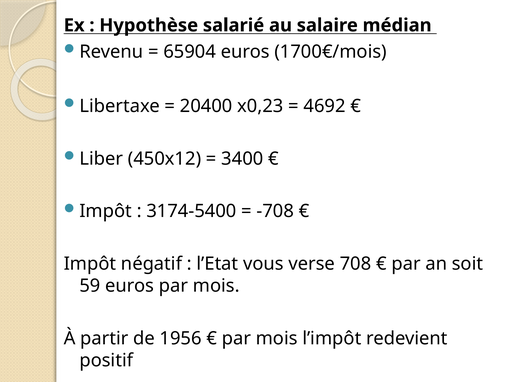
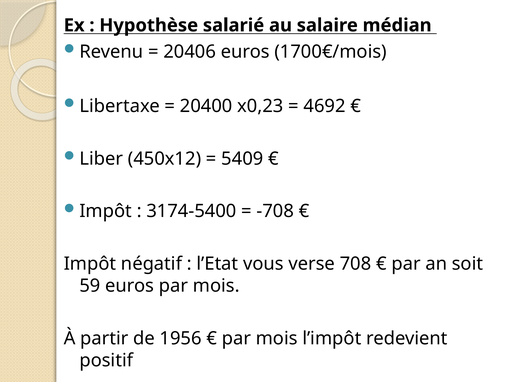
65904: 65904 -> 20406 (190, 52)
3400: 3400 -> 5409 (242, 158)
